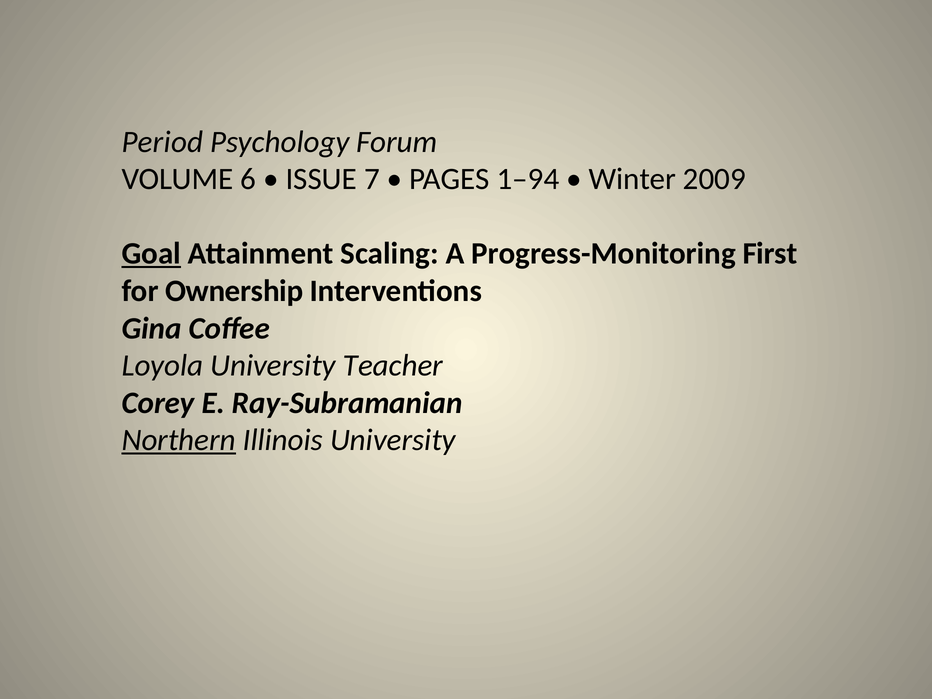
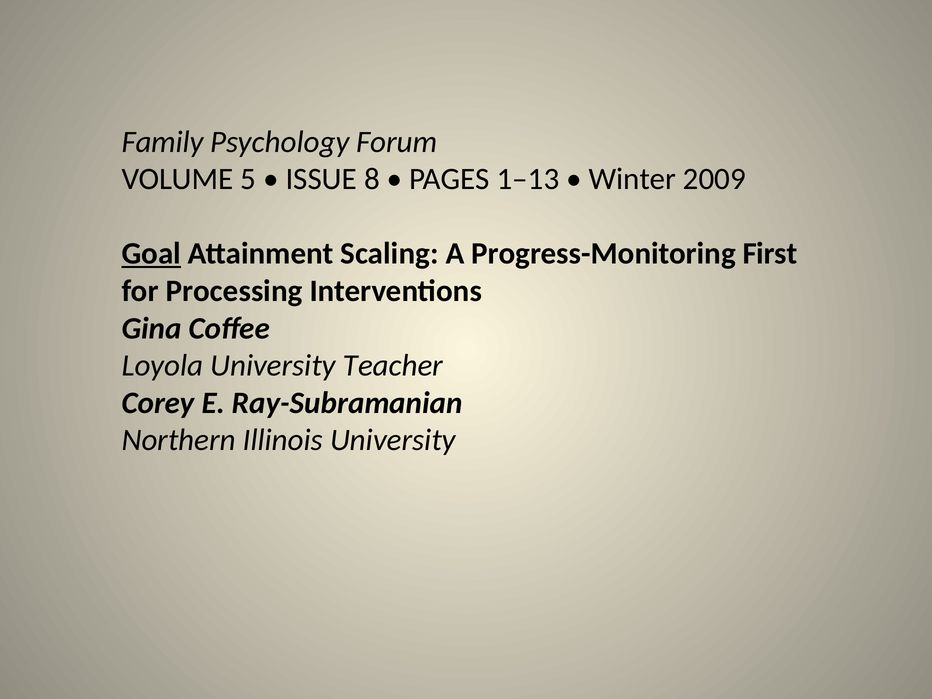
Period: Period -> Family (163, 142)
6: 6 -> 5 (248, 179)
7: 7 -> 8 (372, 179)
1–94: 1–94 -> 1–13 (528, 179)
Ownership: Ownership -> Processing (234, 291)
Northern underline: present -> none (179, 440)
